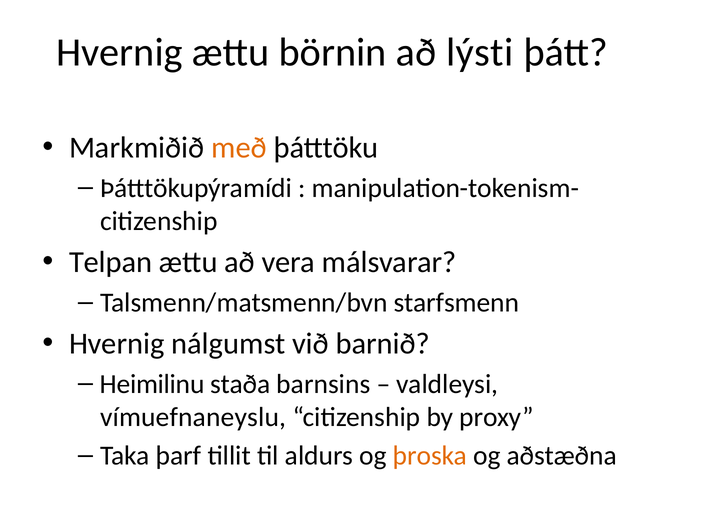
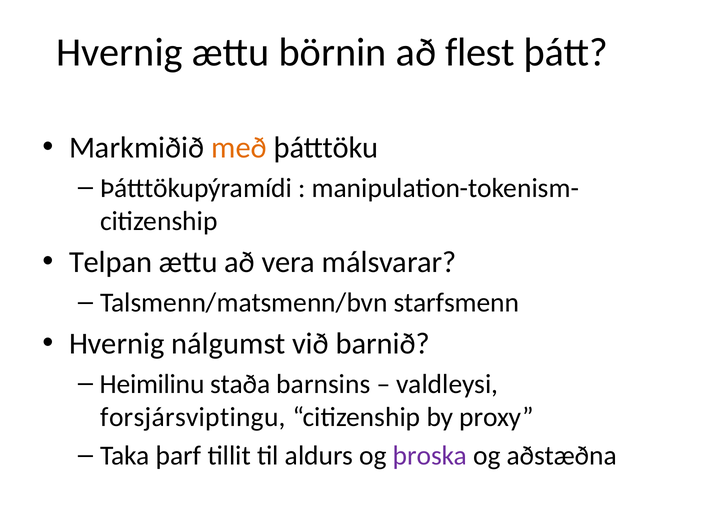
lýsti: lýsti -> flest (480, 52)
vímuefnaneyslu: vímuefnaneyslu -> forsjársviptingu (193, 417)
þroska colour: orange -> purple (430, 456)
